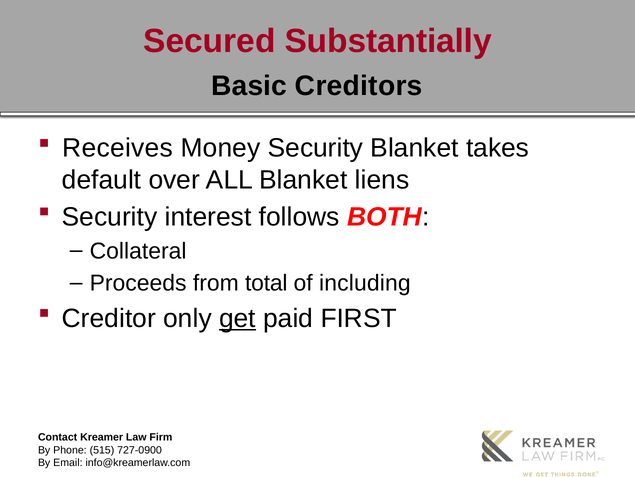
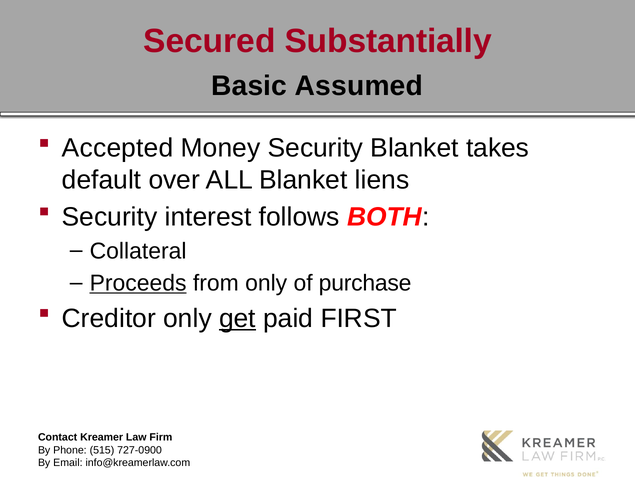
Creditors: Creditors -> Assumed (359, 86)
Receives: Receives -> Accepted (118, 148)
Proceeds underline: none -> present (138, 283)
from total: total -> only (266, 283)
including: including -> purchase (365, 283)
